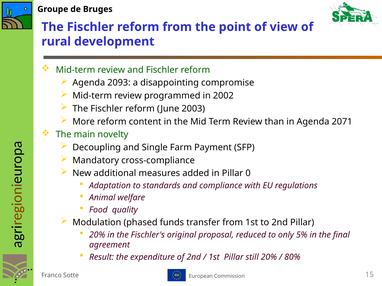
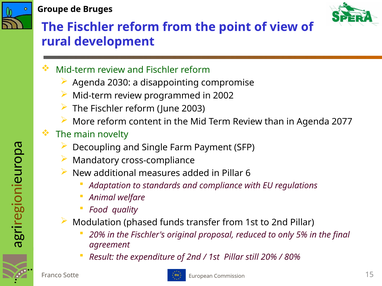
2093: 2093 -> 2030 (119, 83)
2071: 2071 -> 2077 (342, 122)
0: 0 -> 6 (248, 174)
